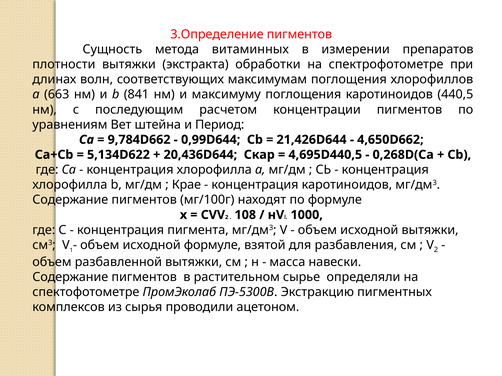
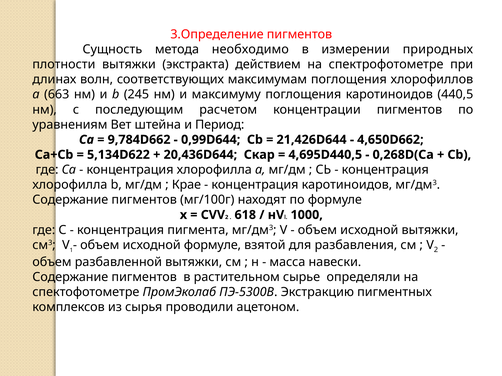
витаминных: витаминных -> необходимо (250, 49)
препаратов: препаратов -> природных (438, 49)
обработки: обработки -> действием (268, 65)
841: 841 -> 245 (136, 95)
108: 108 -> 618 (245, 215)
